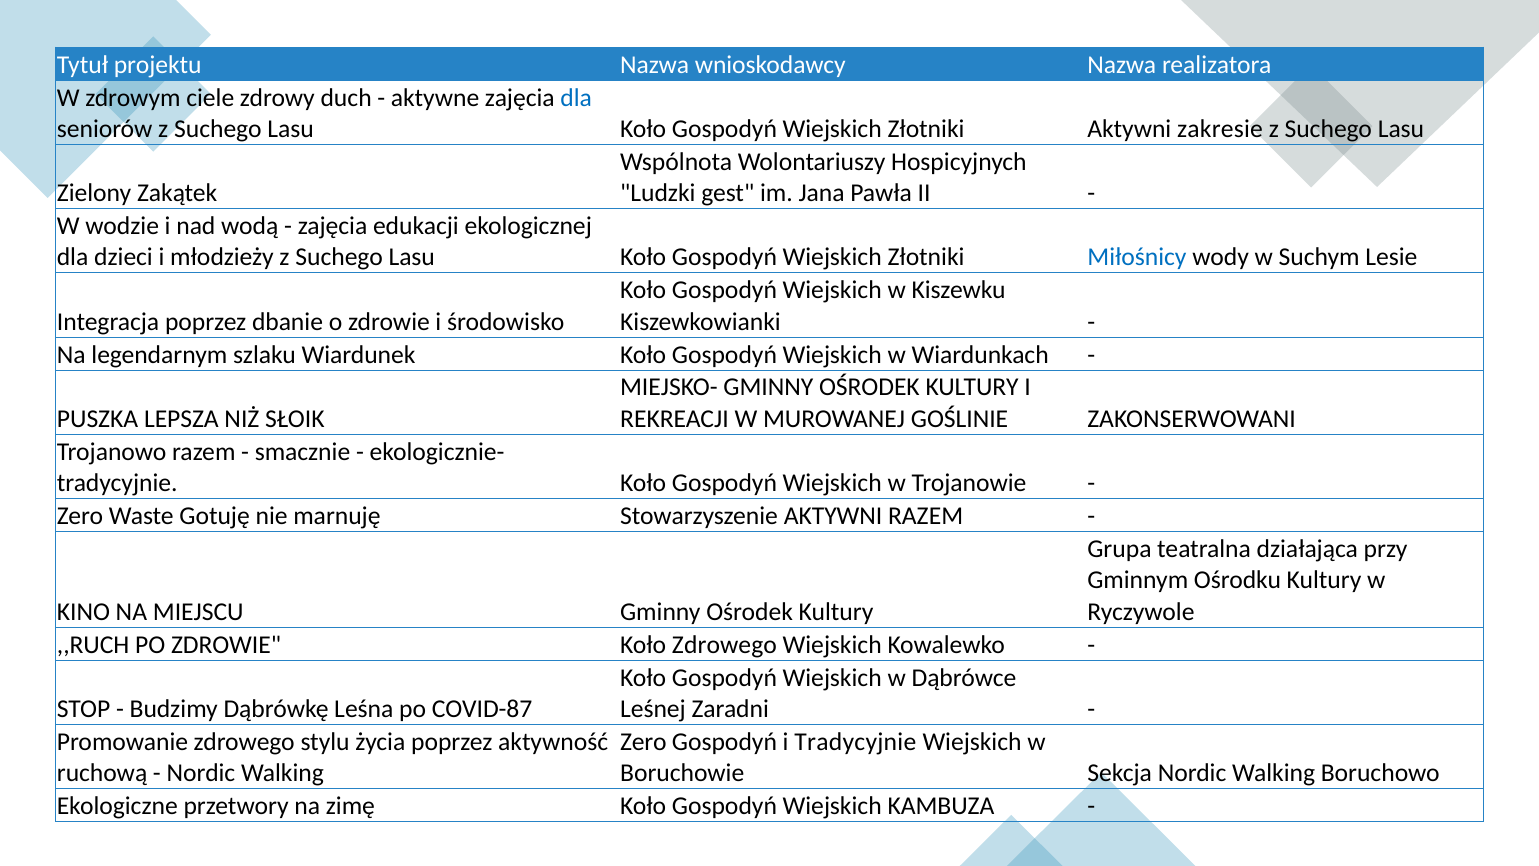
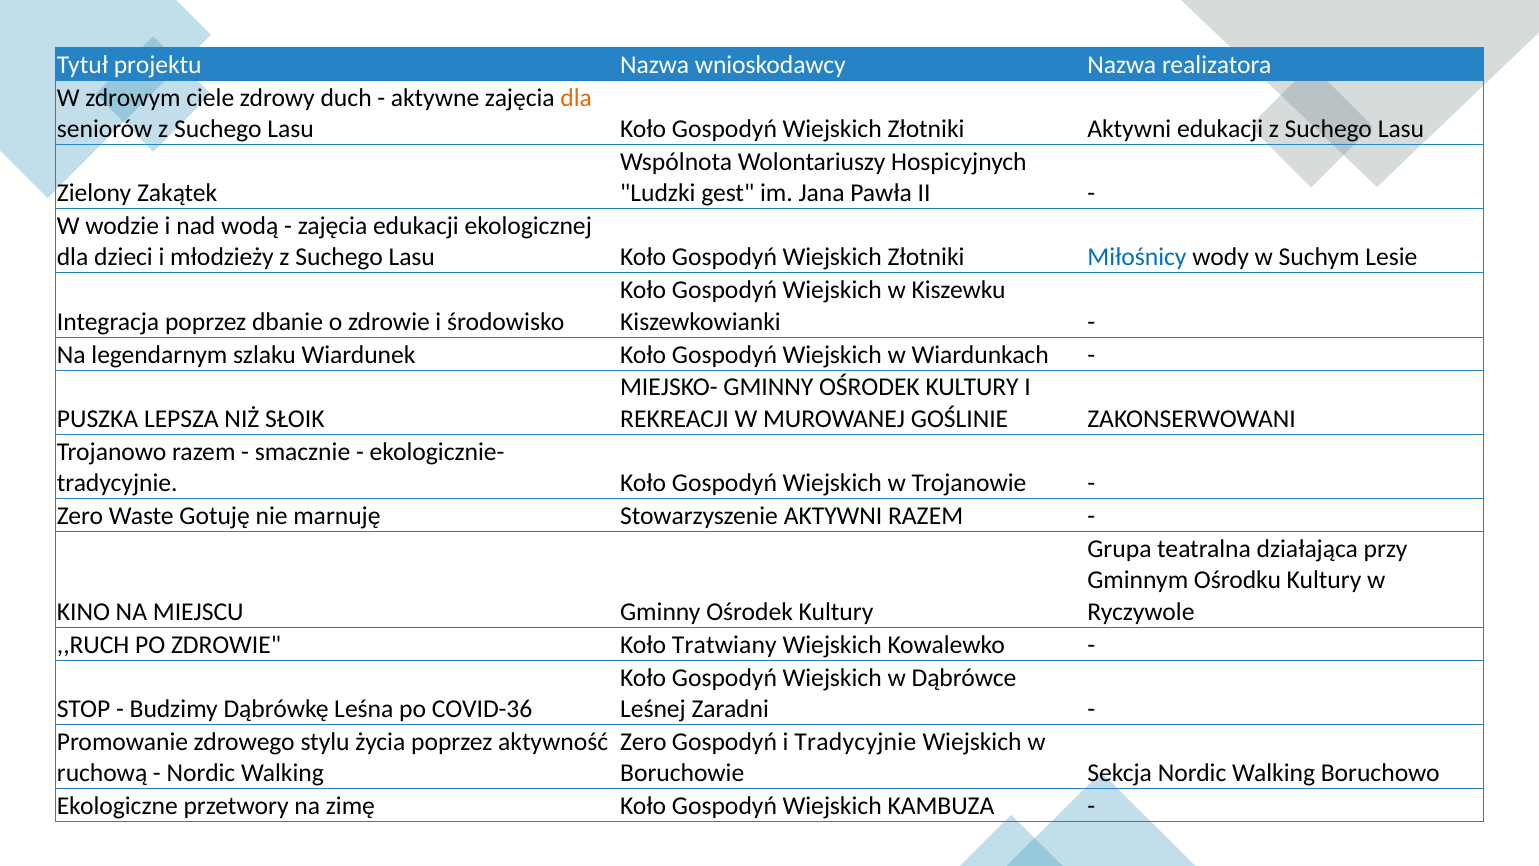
dla colour: blue -> orange (576, 98)
Aktywni zakresie: zakresie -> edukacji (1220, 129)
Koło Zdrowego: Zdrowego -> Tratwiany (724, 644)
COVID-87: COVID-87 -> COVID-36 (482, 709)
